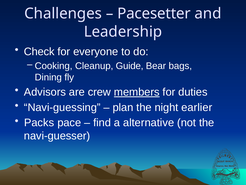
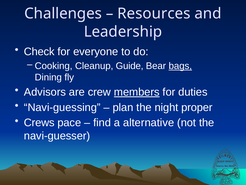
Pacesetter: Pacesetter -> Resources (154, 14)
bags underline: none -> present (180, 66)
earlier: earlier -> proper (197, 107)
Packs: Packs -> Crews (39, 122)
